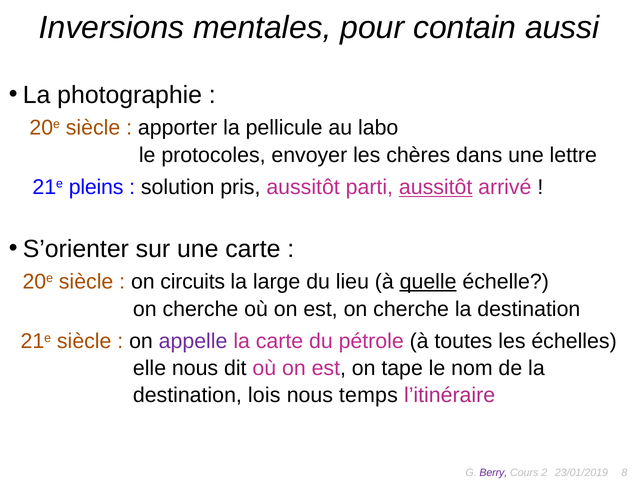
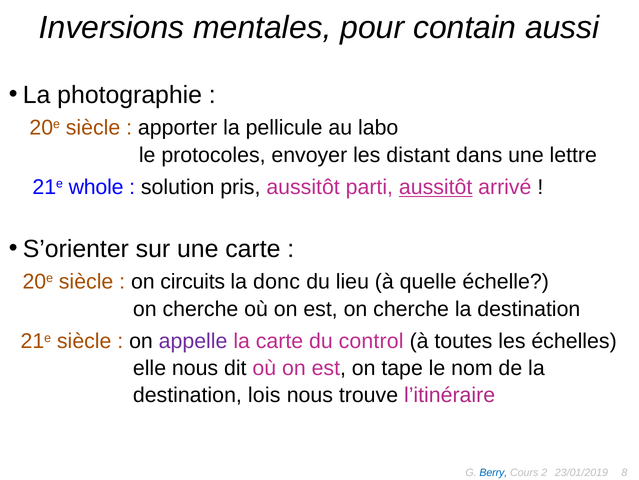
chères: chères -> distant (418, 155)
pleins: pleins -> whole (96, 187)
large: large -> donc (277, 281)
quelle underline: present -> none (428, 281)
pétrole: pétrole -> control (371, 341)
temps: temps -> trouve (368, 395)
Berry colour: purple -> blue (493, 472)
